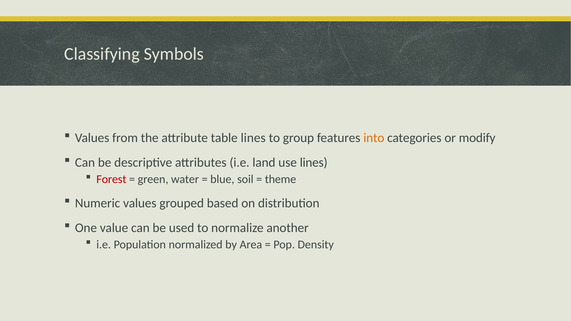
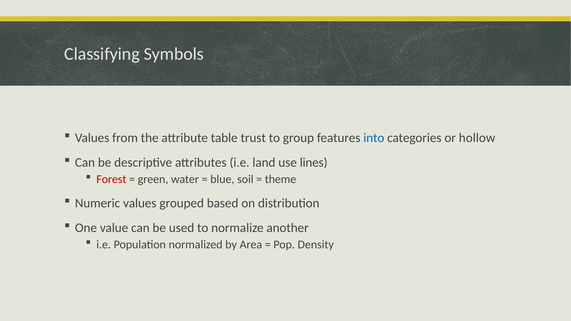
table lines: lines -> trust (253, 138)
into colour: orange -> blue (374, 138)
modify: modify -> hollow (477, 138)
